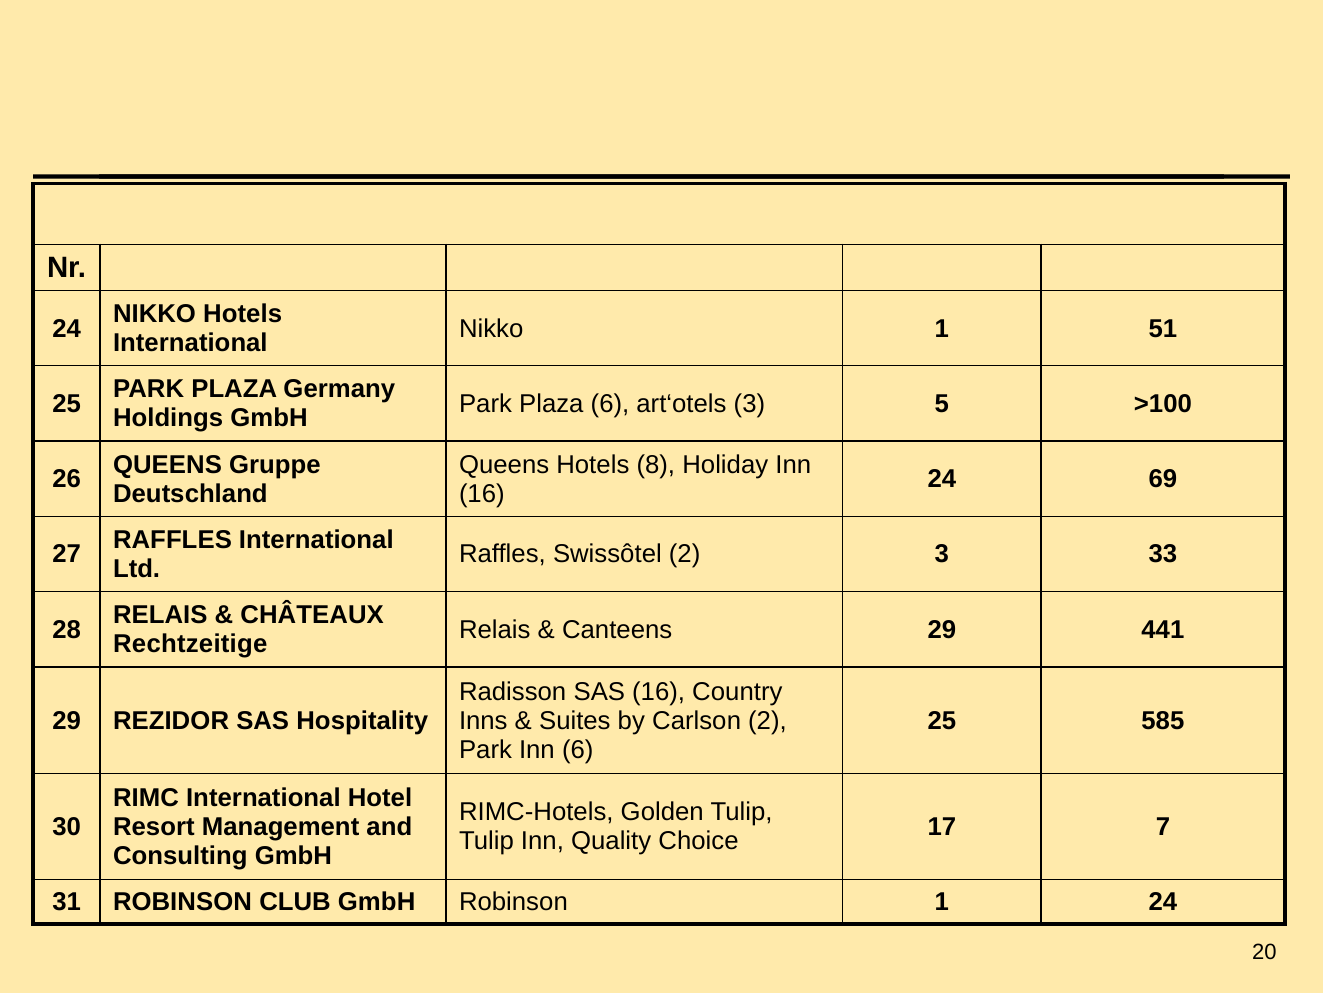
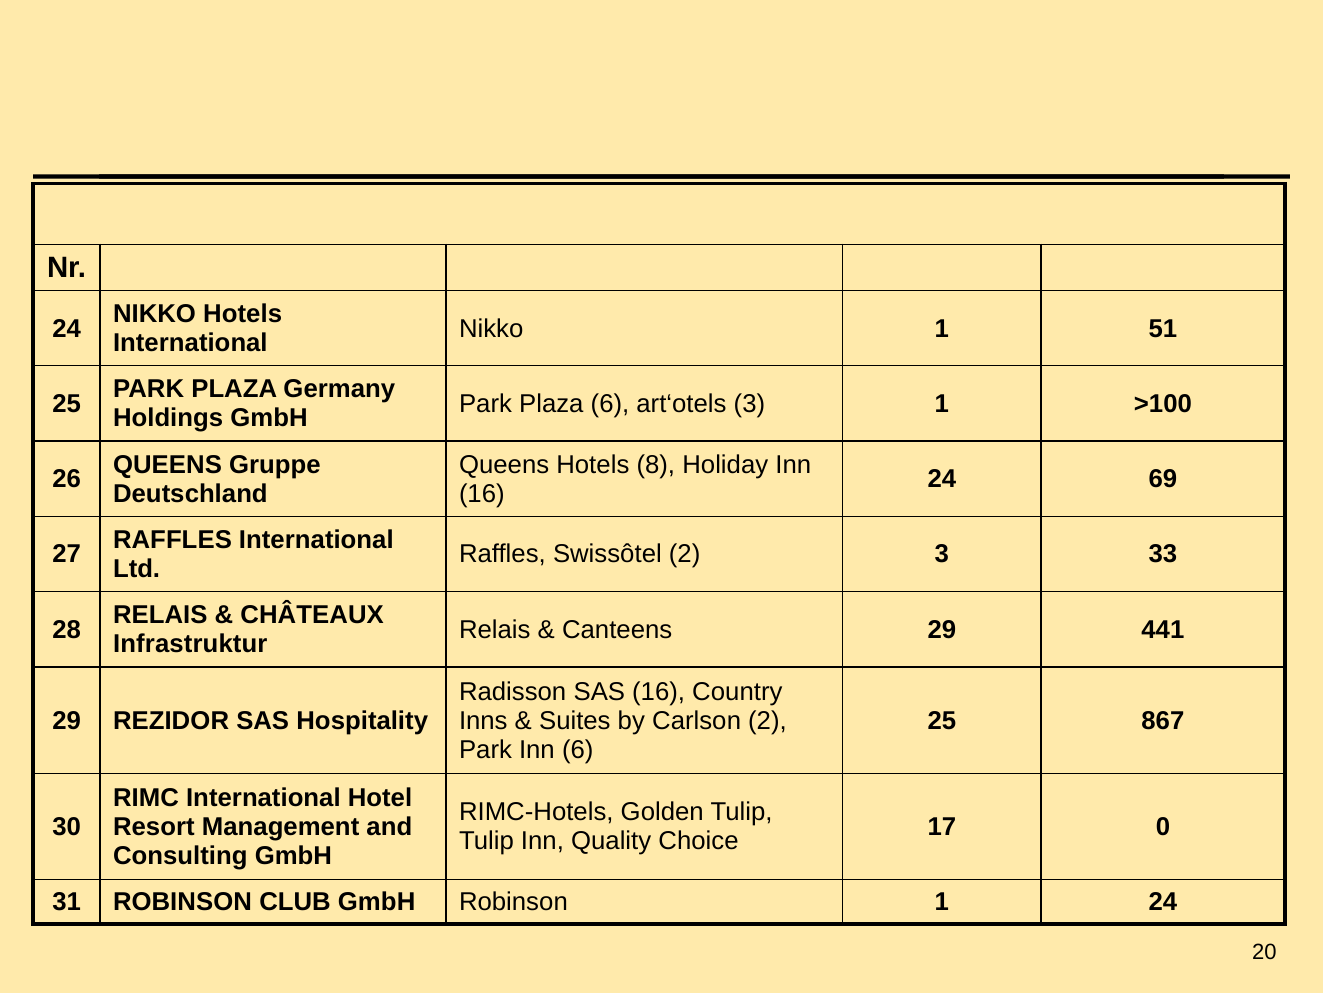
3 5: 5 -> 1 (942, 404)
Rechtzeitige: Rechtzeitige -> Infrastruktur (190, 644)
585: 585 -> 867 (1163, 720)
7: 7 -> 0 (1163, 826)
